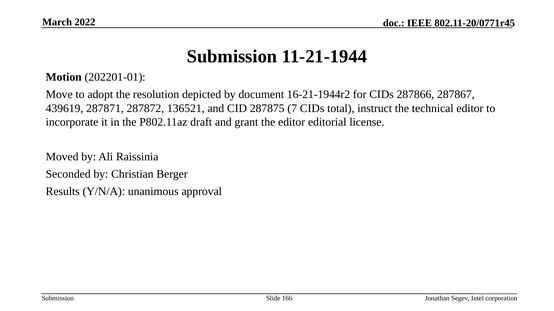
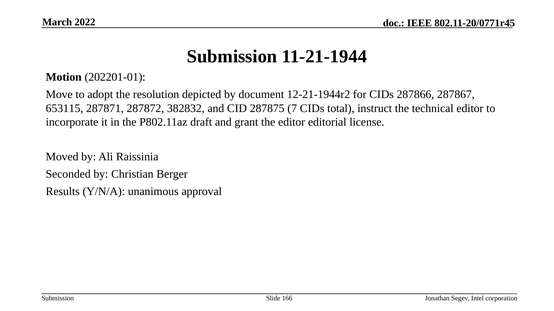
16-21-1944r2: 16-21-1944r2 -> 12-21-1944r2 (319, 95)
439619: 439619 -> 653115 (65, 108)
136521: 136521 -> 382832 (186, 108)
